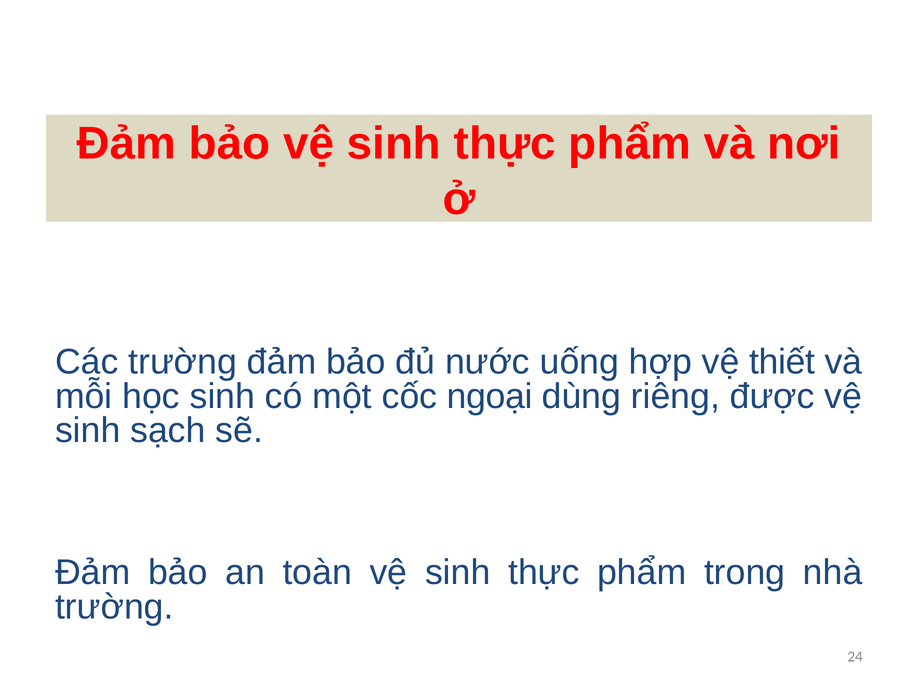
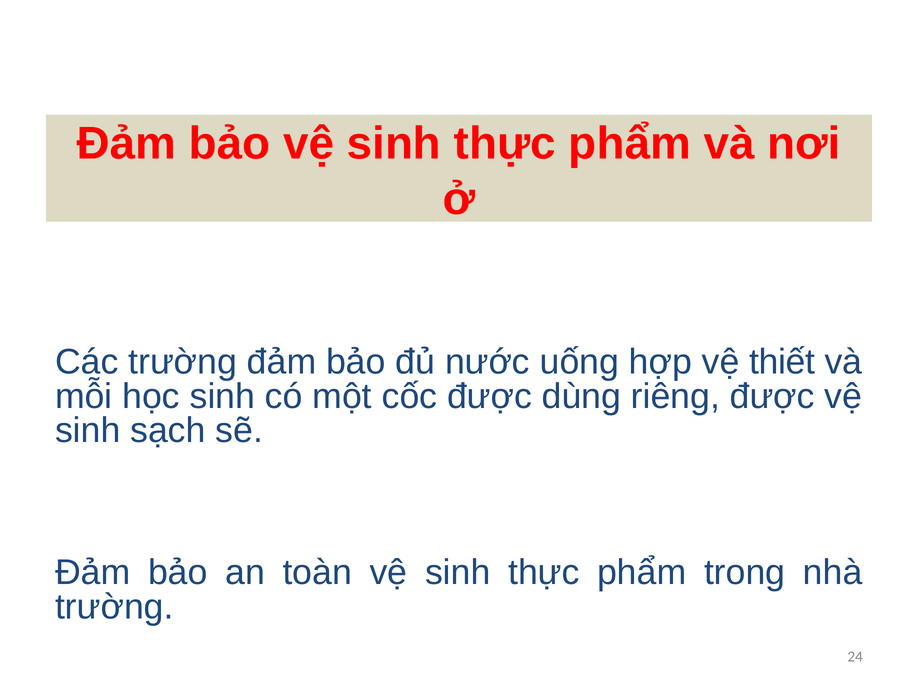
cốc ngoại: ngoại -> được (489, 397)
